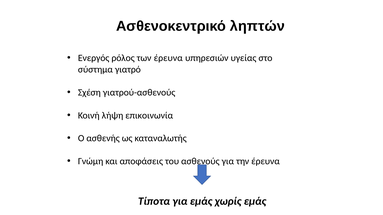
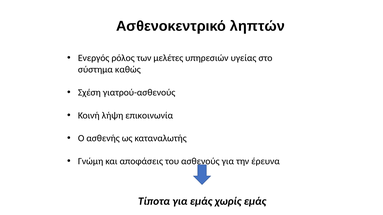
των έρευνα: έρευνα -> μελέτες (168, 58)
γιατρό: γιατρό -> καθώς (128, 70)
